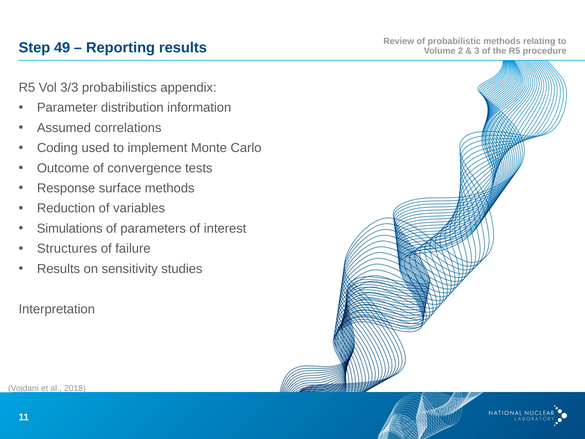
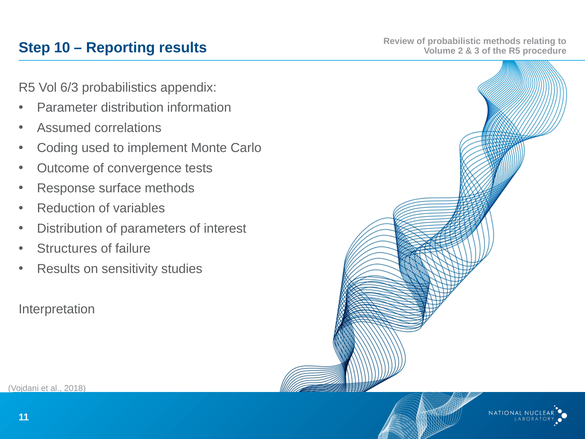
49: 49 -> 10 (62, 48)
3/3: 3/3 -> 6/3 (69, 87)
Simulations: Simulations -> Distribution (70, 228)
